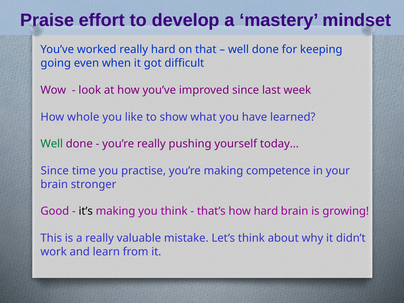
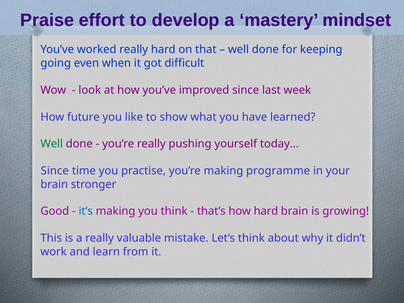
whole: whole -> future (83, 117)
competence: competence -> programme (278, 171)
it’s colour: black -> blue (86, 211)
